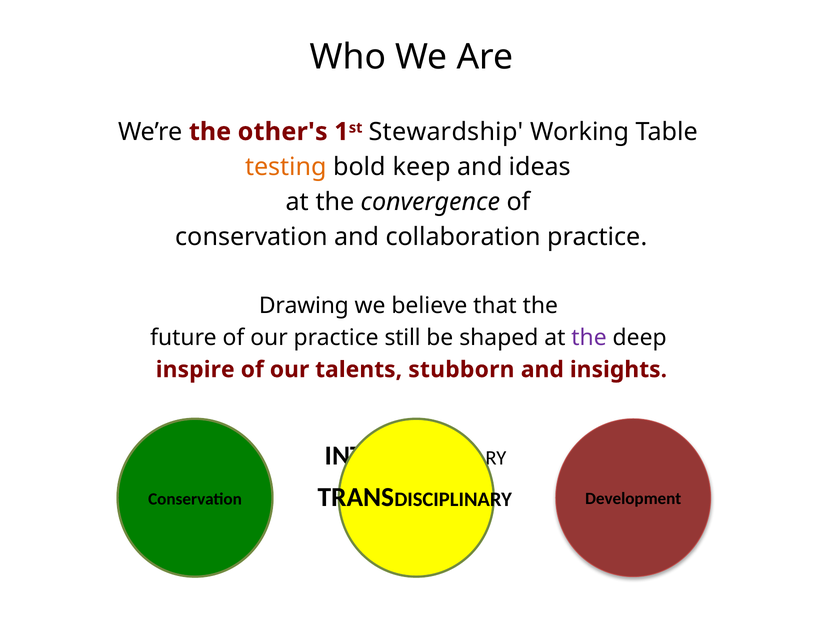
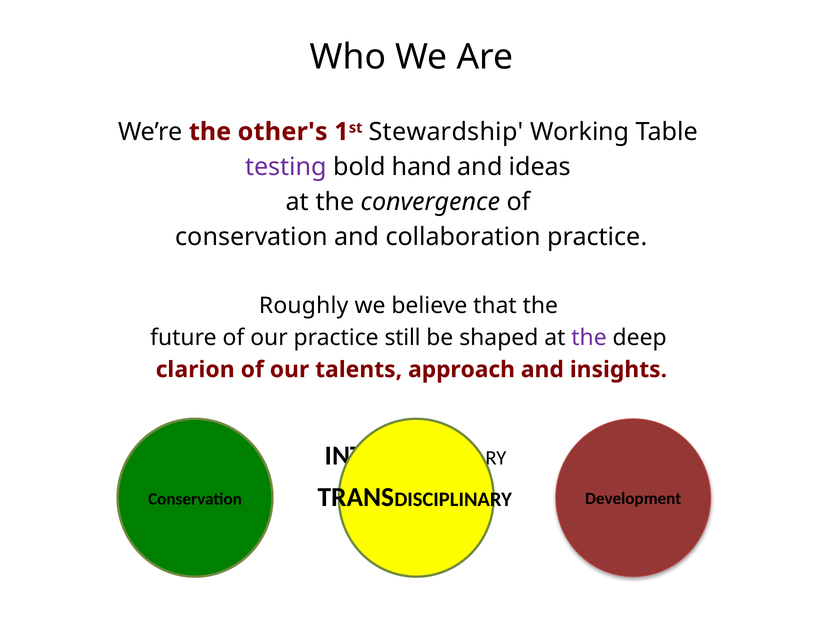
testing colour: orange -> purple (286, 167)
keep: keep -> hand (422, 167)
Drawing: Drawing -> Roughly (304, 306)
inspire: inspire -> clarion (195, 370)
stubborn: stubborn -> approach (462, 370)
